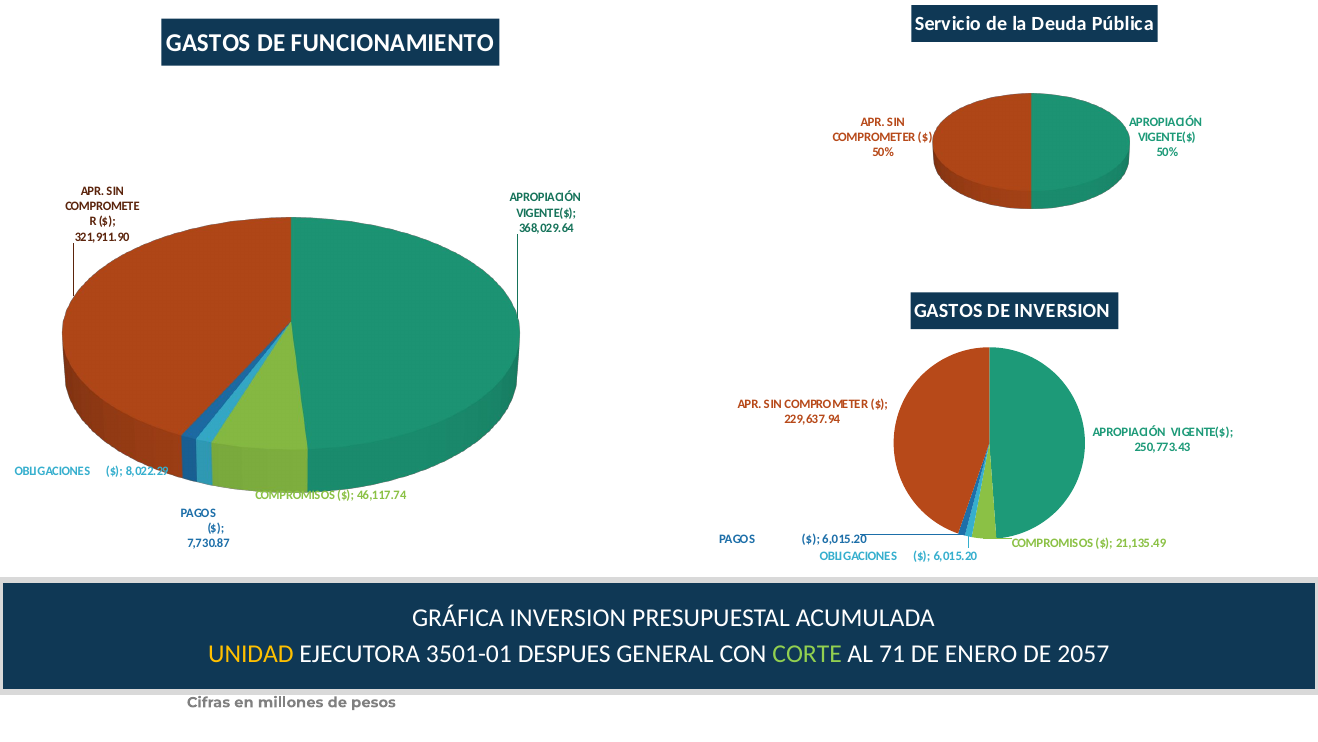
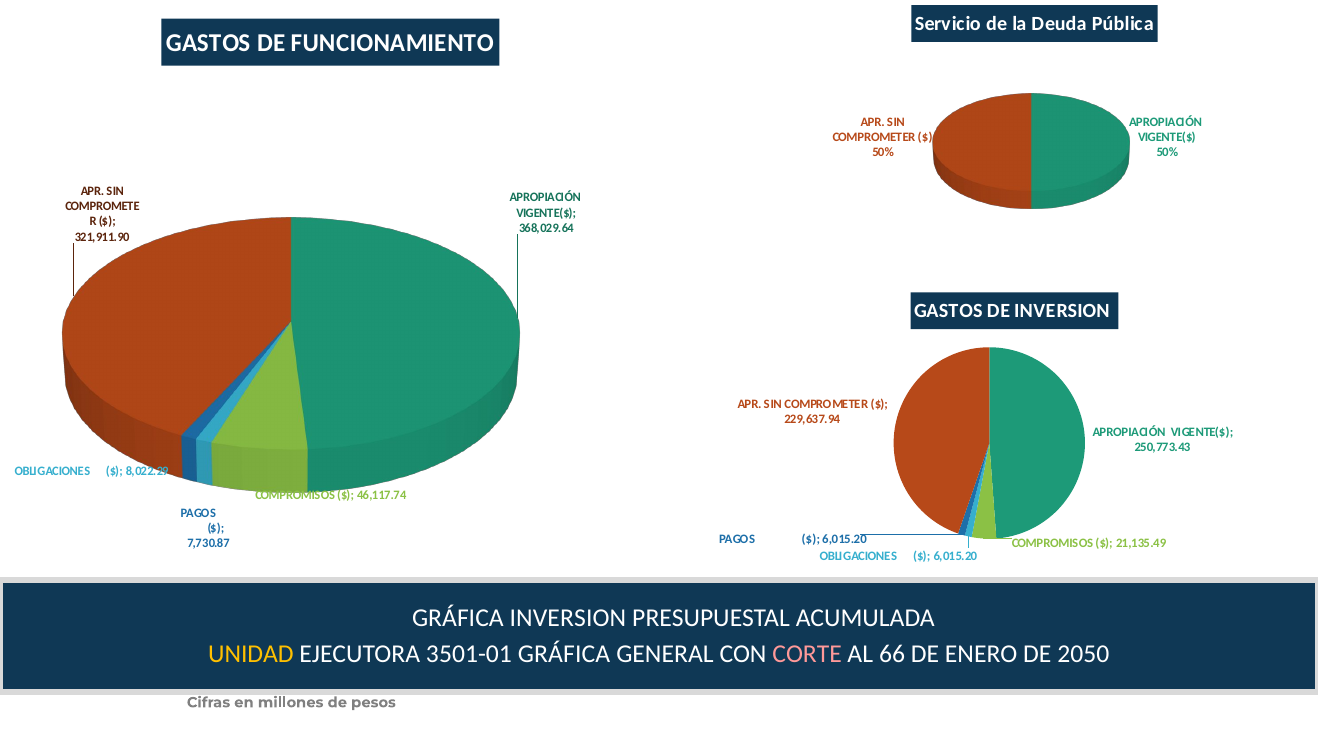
3501-01 DESPUES: DESPUES -> GRÁFICA (564, 653)
CORTE colour: light green -> pink (807, 653)
71: 71 -> 66 (892, 653)
2057: 2057 -> 2050 (1083, 653)
